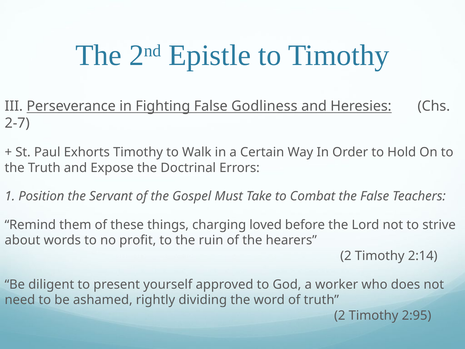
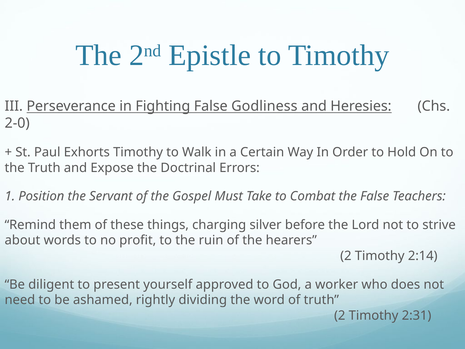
2-7: 2-7 -> 2-0 (17, 123)
loved: loved -> silver (266, 225)
2:95: 2:95 -> 2:31 (417, 315)
